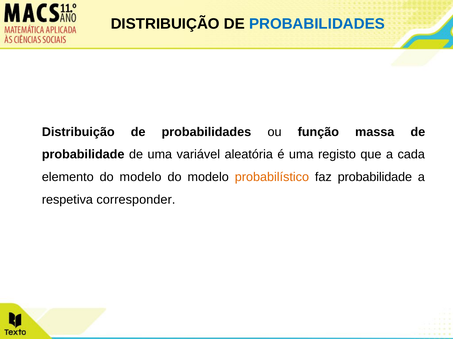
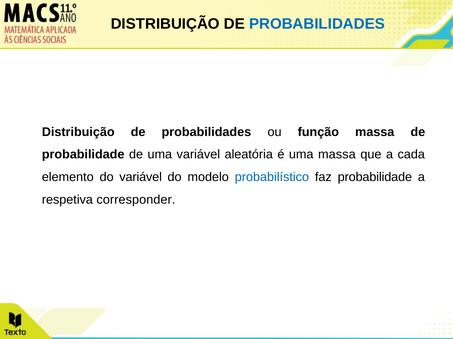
uma registo: registo -> massa (337, 155)
elemento do modelo: modelo -> variável (141, 178)
probabilístico colour: orange -> blue (272, 178)
